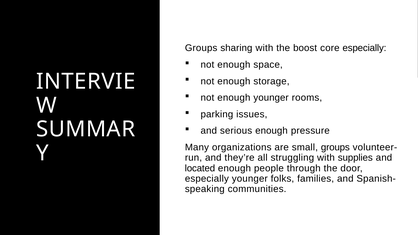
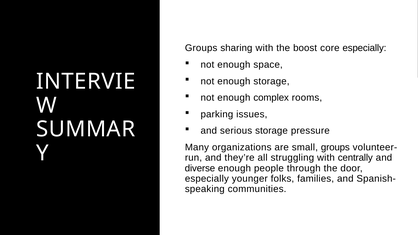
enough younger: younger -> complex (271, 98)
serious enough: enough -> storage (271, 131)
supplies: supplies -> centrally (355, 158)
located: located -> diverse (200, 168)
